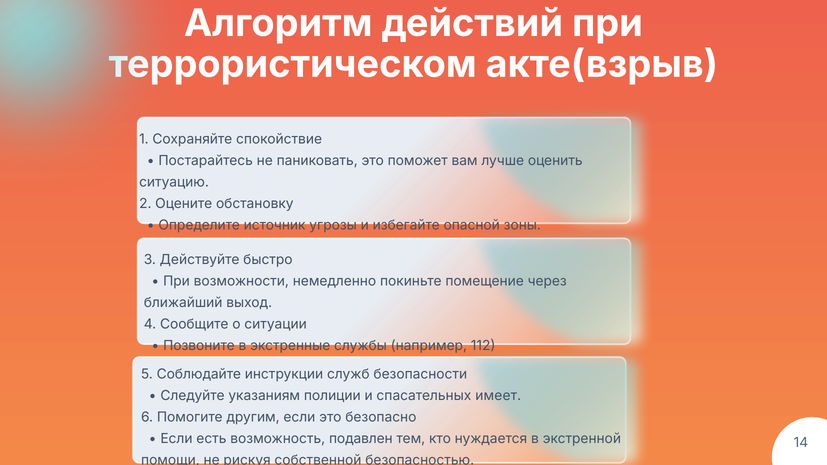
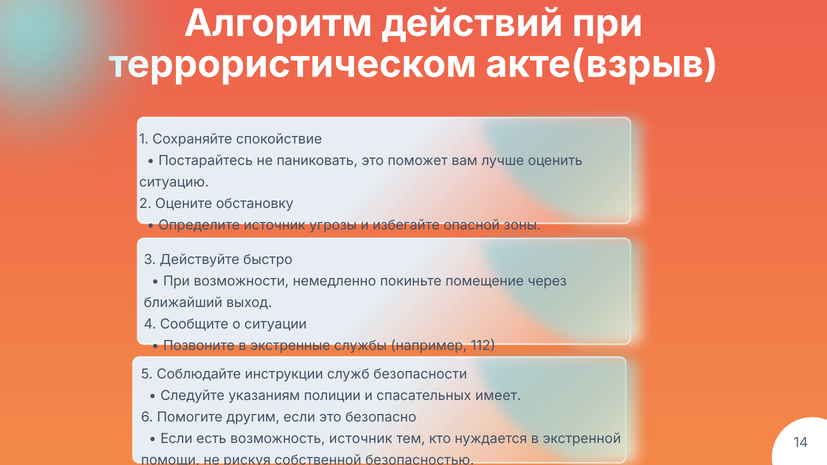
возможность подавлен: подавлен -> источник (361, 439)
